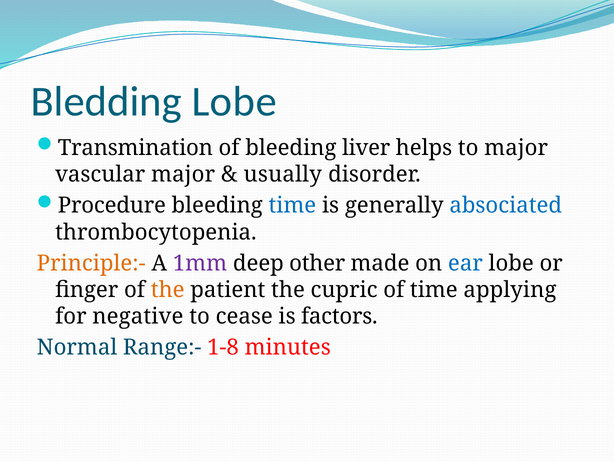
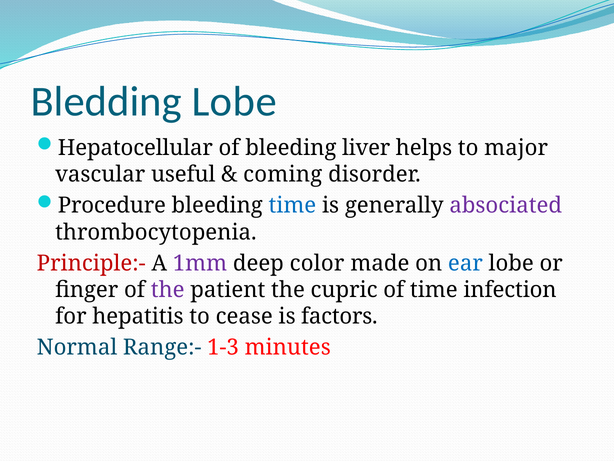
Transmination: Transmination -> Hepatocellular (135, 148)
vascular major: major -> useful (183, 174)
usually: usually -> coming (283, 174)
absociated colour: blue -> purple (506, 205)
Principle:- colour: orange -> red (91, 263)
other: other -> color (317, 263)
the colour: orange -> purple (168, 290)
applying: applying -> infection (510, 290)
negative: negative -> hepatitis (138, 316)
1-8: 1-8 -> 1-3 (223, 347)
